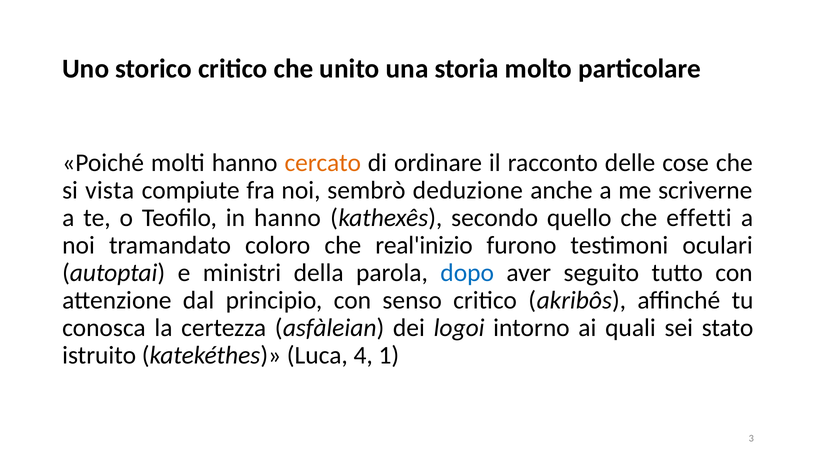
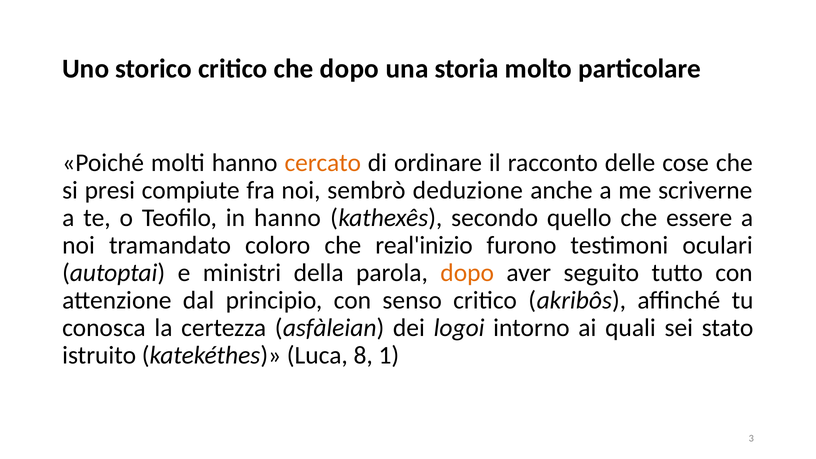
che unito: unito -> dopo (349, 69)
vista: vista -> presi (110, 190)
effetti: effetti -> essere (699, 218)
dopo colour: blue -> orange (467, 273)
4: 4 -> 8 (363, 356)
